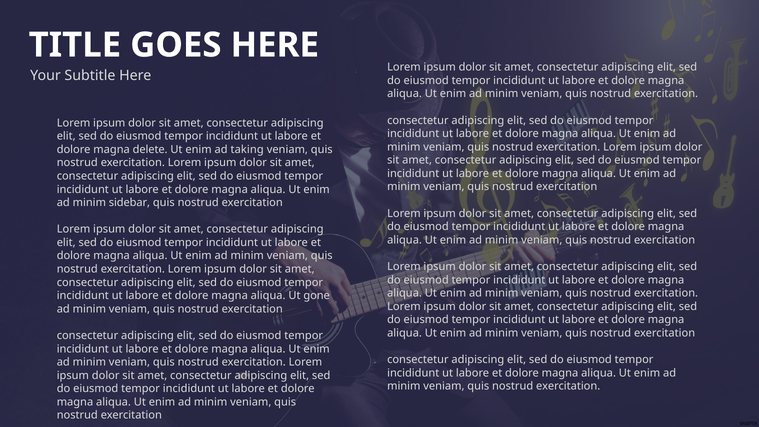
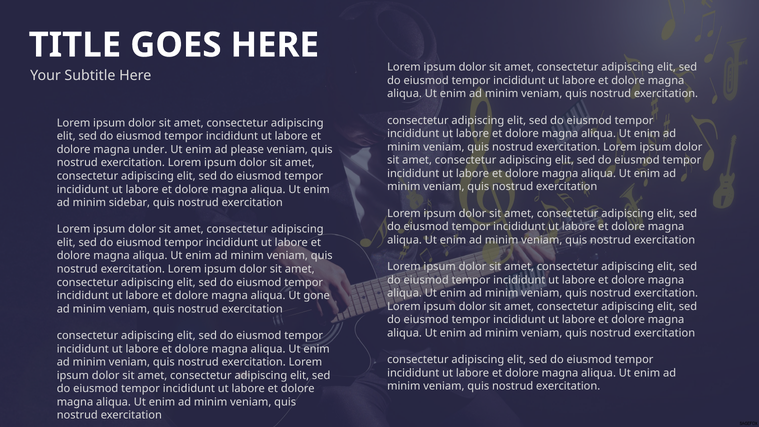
delete: delete -> under (150, 149)
taking: taking -> please (247, 149)
